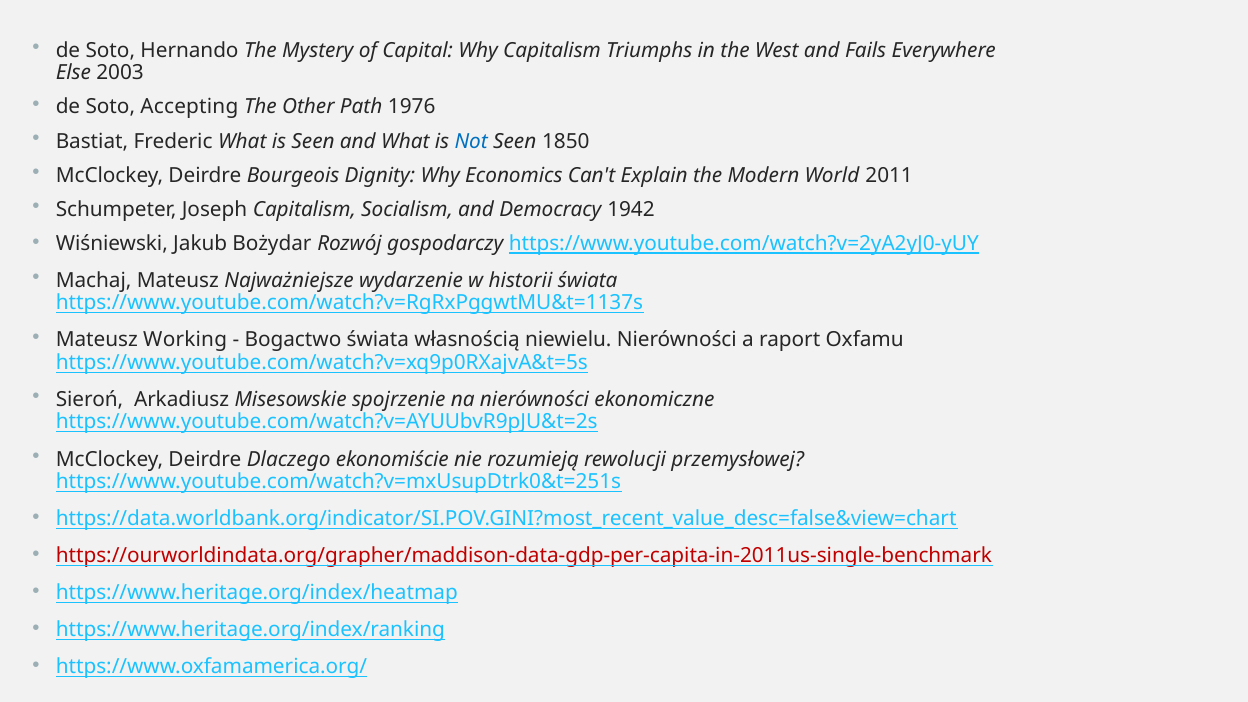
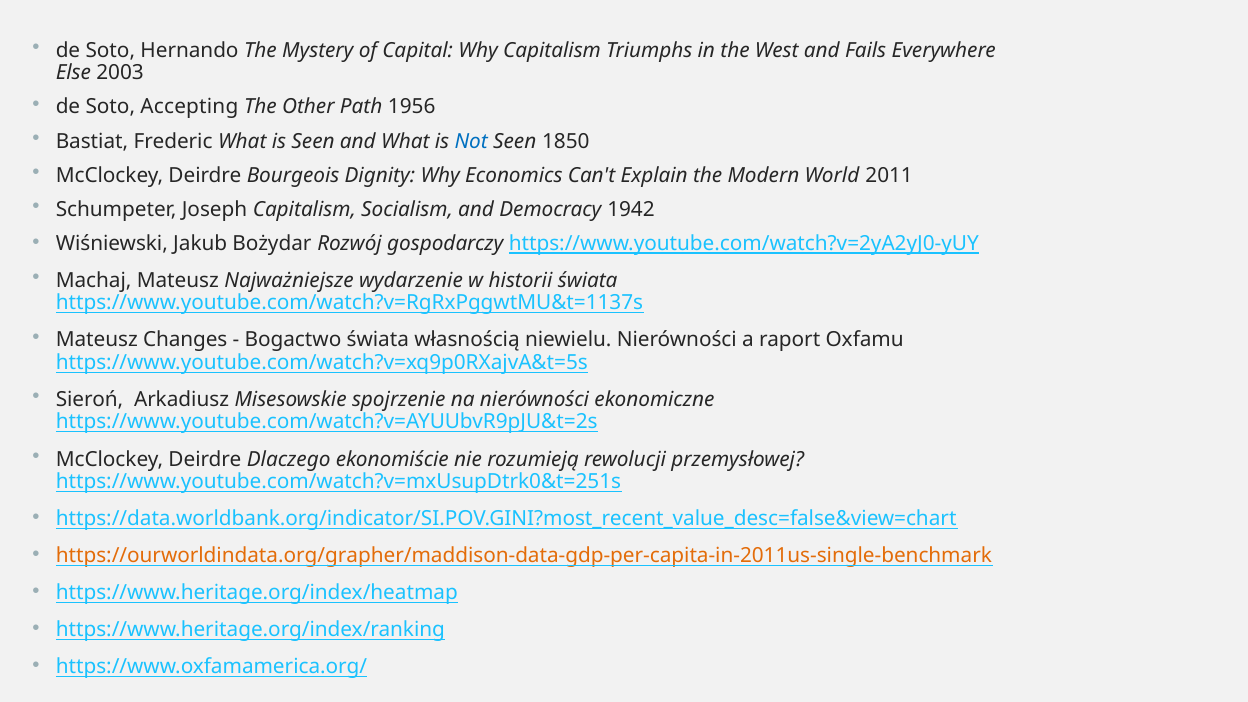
1976: 1976 -> 1956 (412, 107)
Working: Working -> Changes (185, 340)
https://ourworldindata.org/grapher/maddison-data-gdp-per-capita-in-2011us-single-benchmark colour: red -> orange (524, 556)
